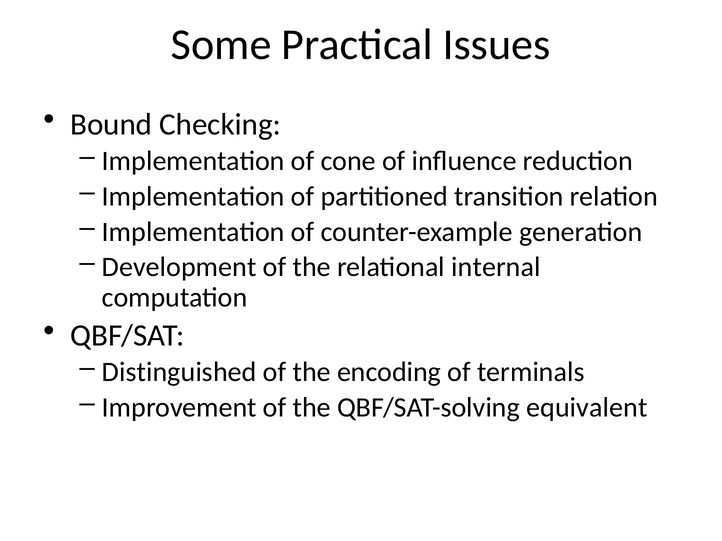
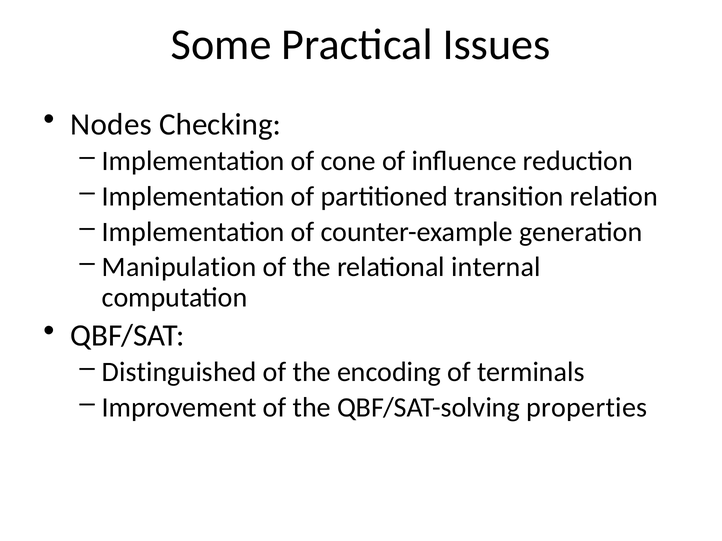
Bound: Bound -> Nodes (111, 125)
Development: Development -> Manipulation (179, 267)
equivalent: equivalent -> properties (587, 408)
